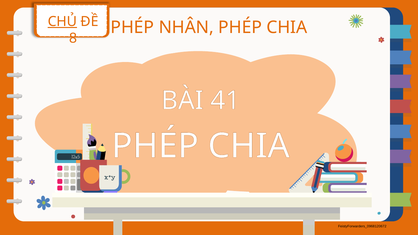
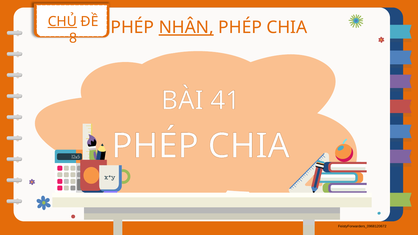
NHÂN underline: none -> present (186, 28)
